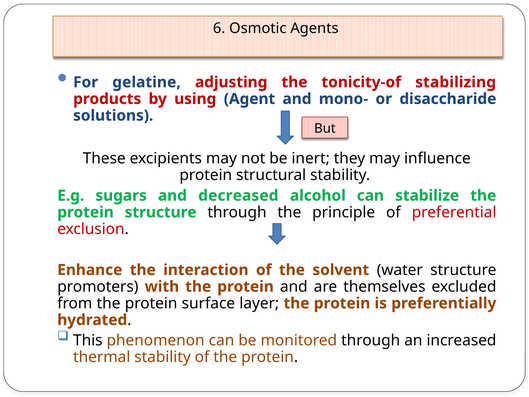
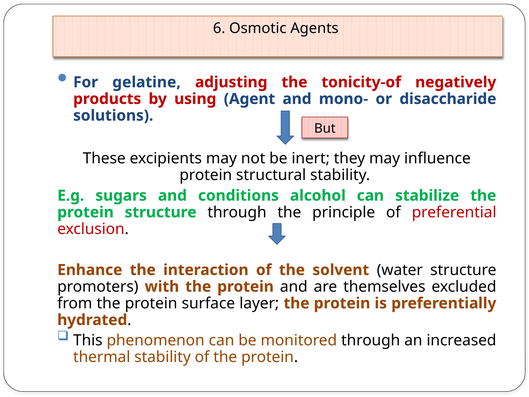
stabilizing: stabilizing -> negatively (456, 82)
decreased: decreased -> conditions (238, 195)
